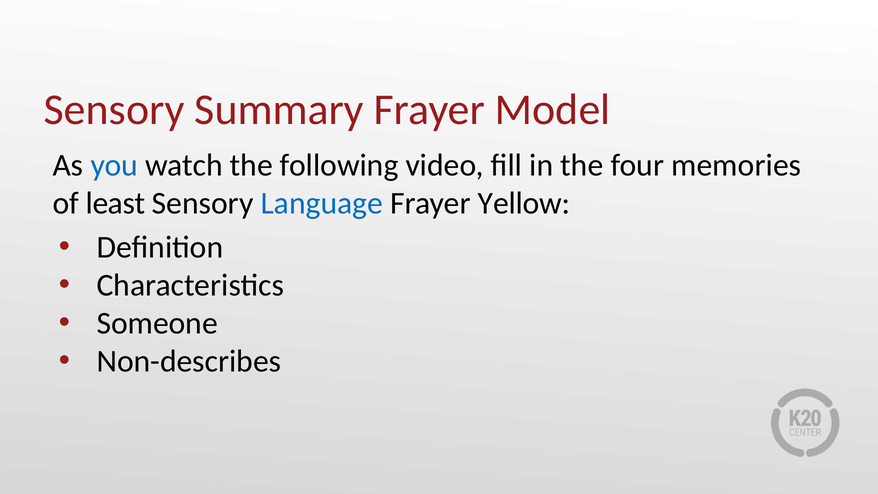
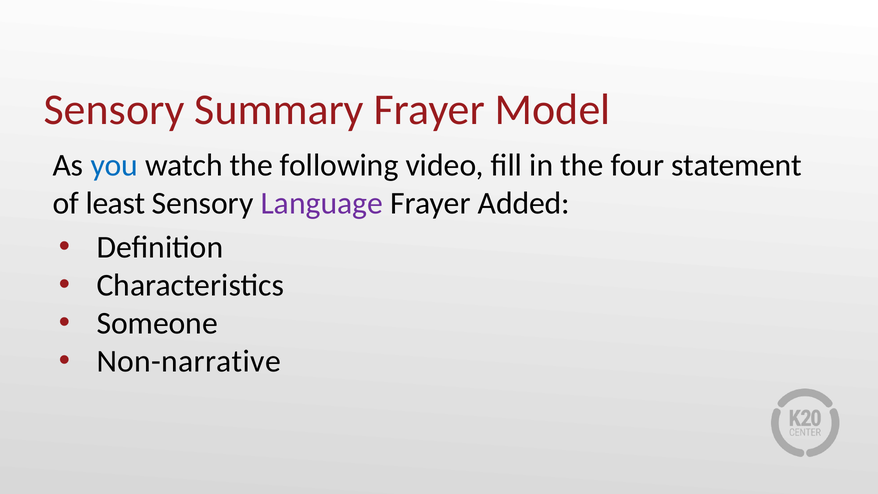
memories: memories -> statement (736, 165)
Language colour: blue -> purple (322, 203)
Yellow: Yellow -> Added (524, 203)
Non-describes: Non-describes -> Non-narrative (189, 361)
